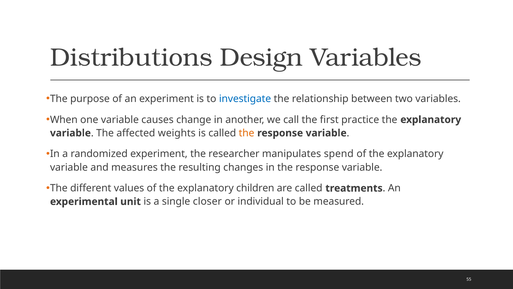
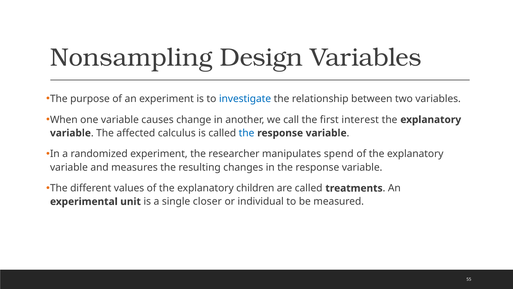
Distributions: Distributions -> Nonsampling (131, 57)
practice: practice -> interest (360, 119)
weights: weights -> calculus (177, 133)
the colour: orange -> blue (247, 133)
